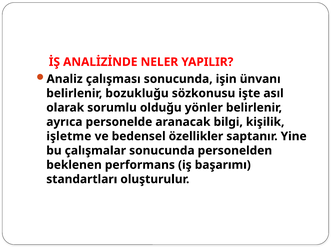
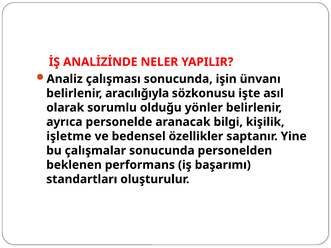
bozukluğu: bozukluğu -> aracılığıyla (137, 93)
